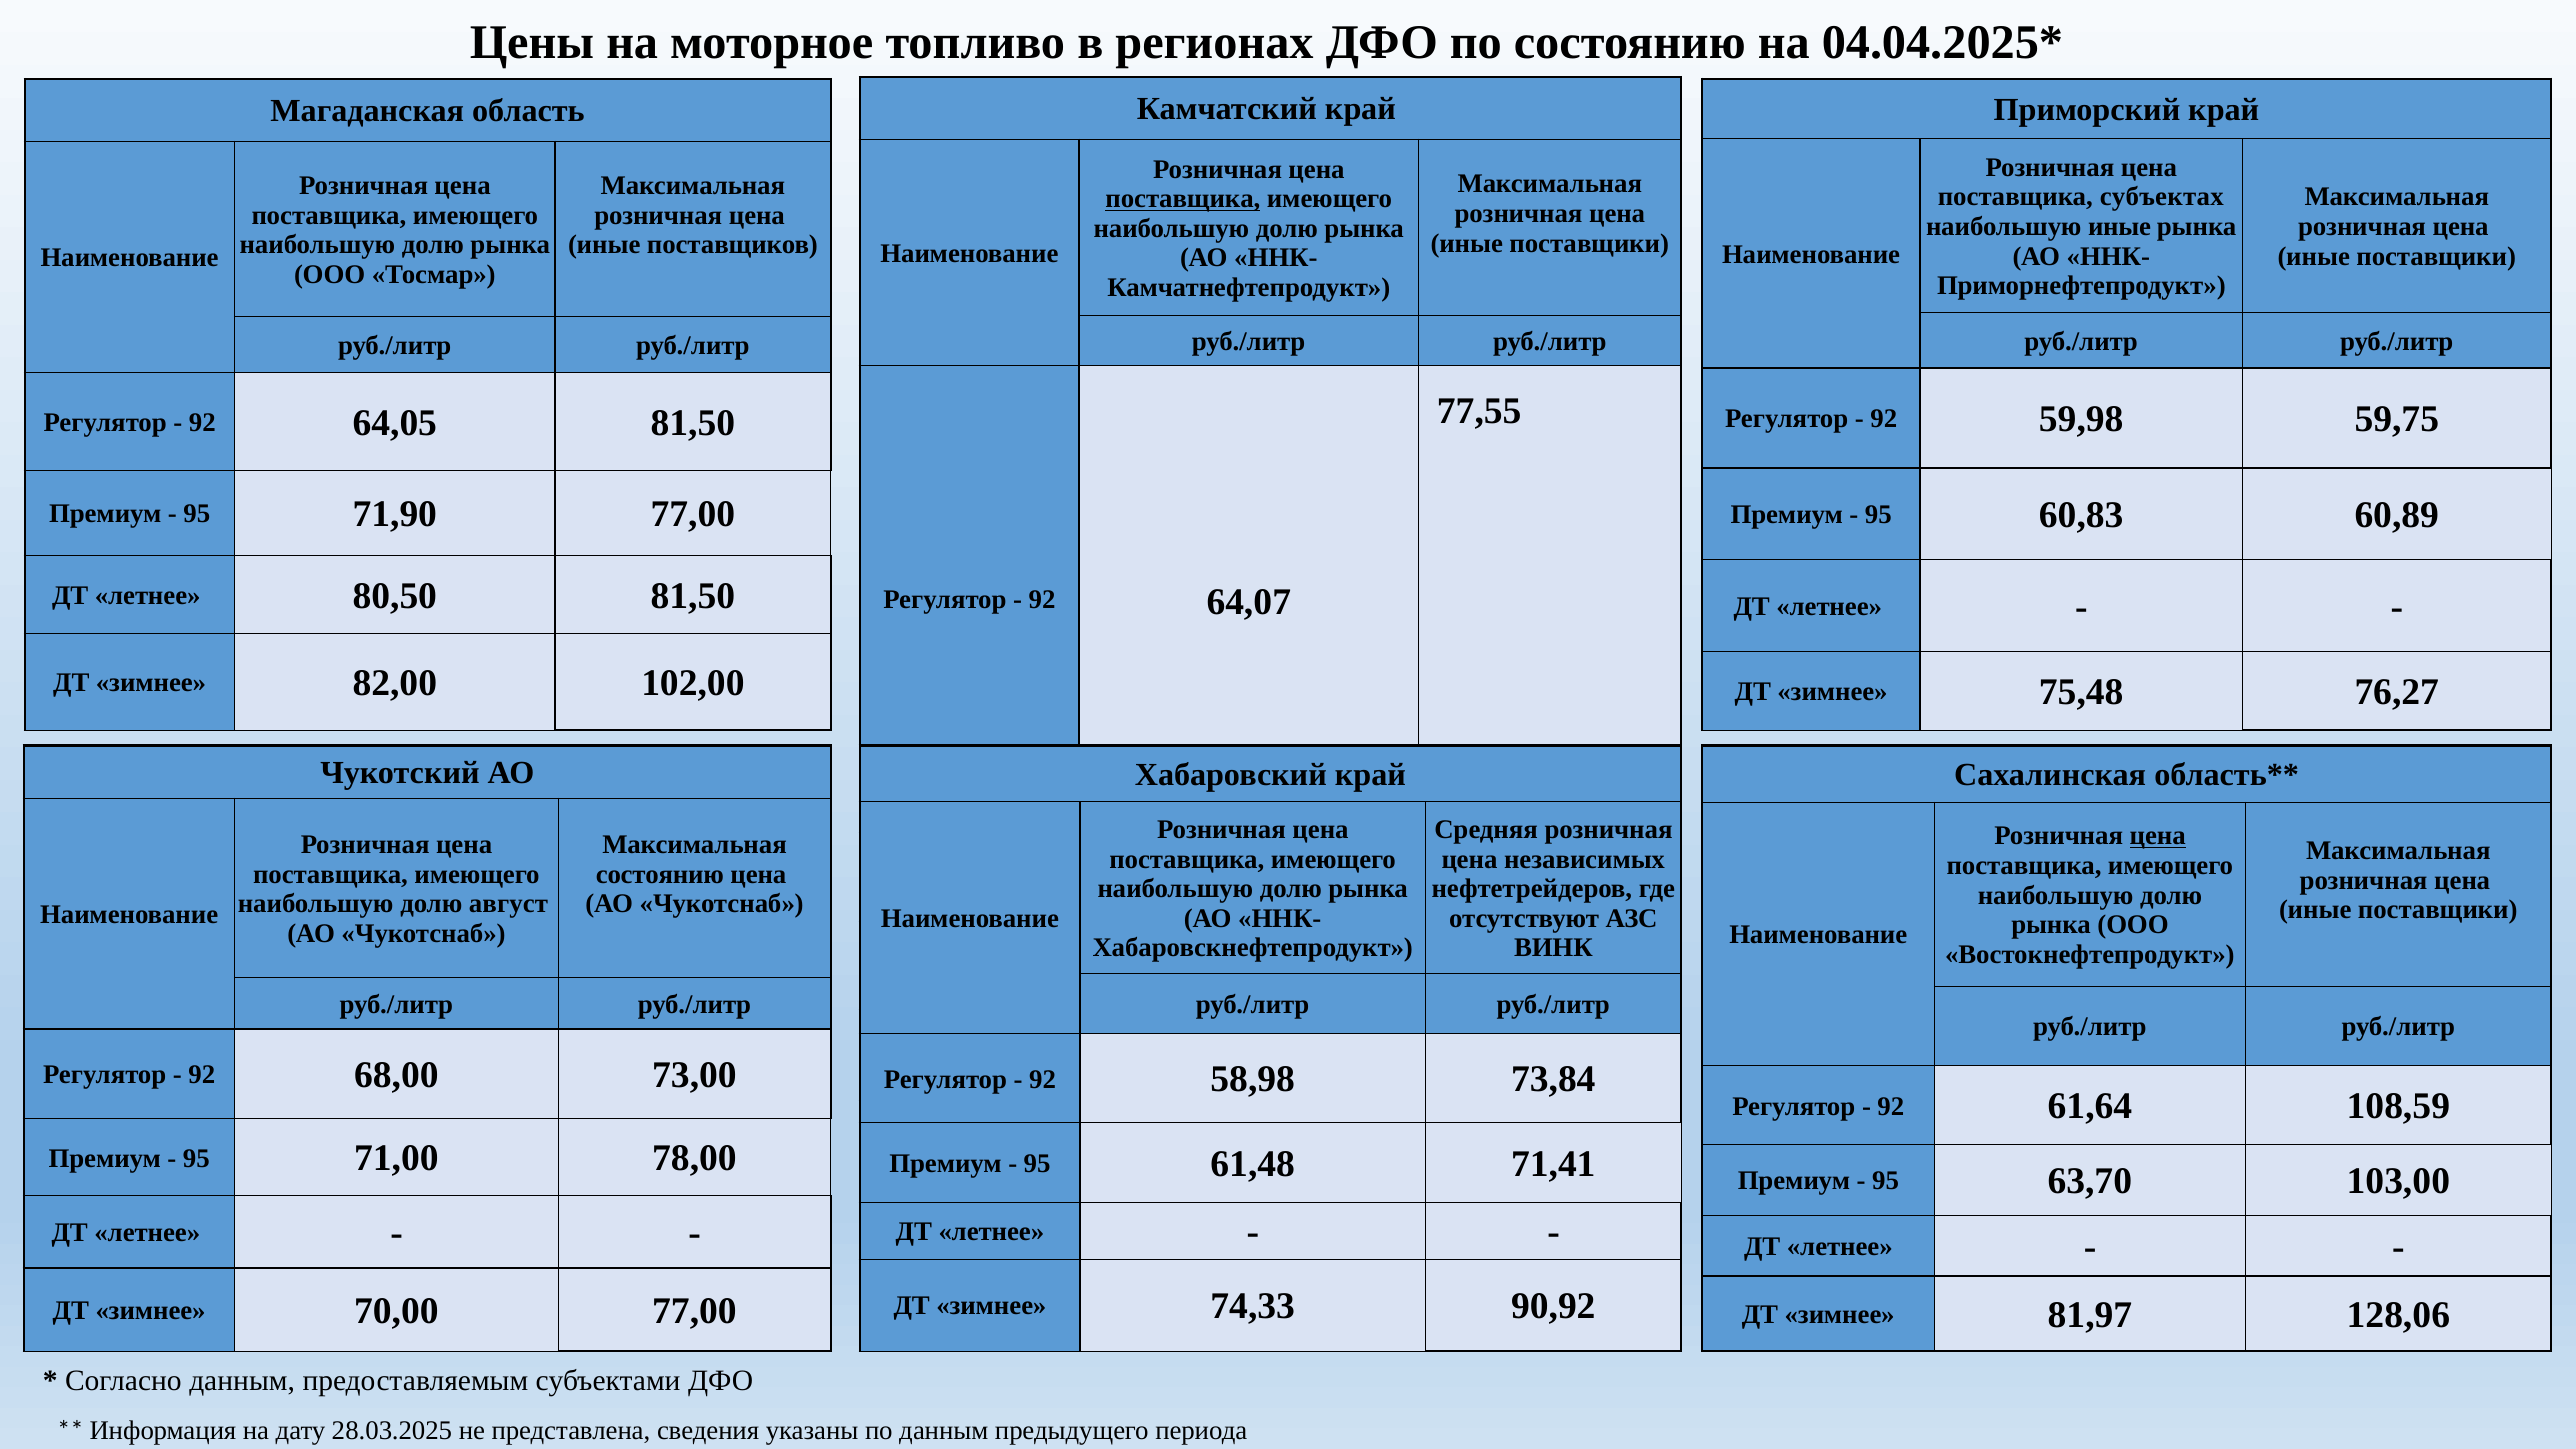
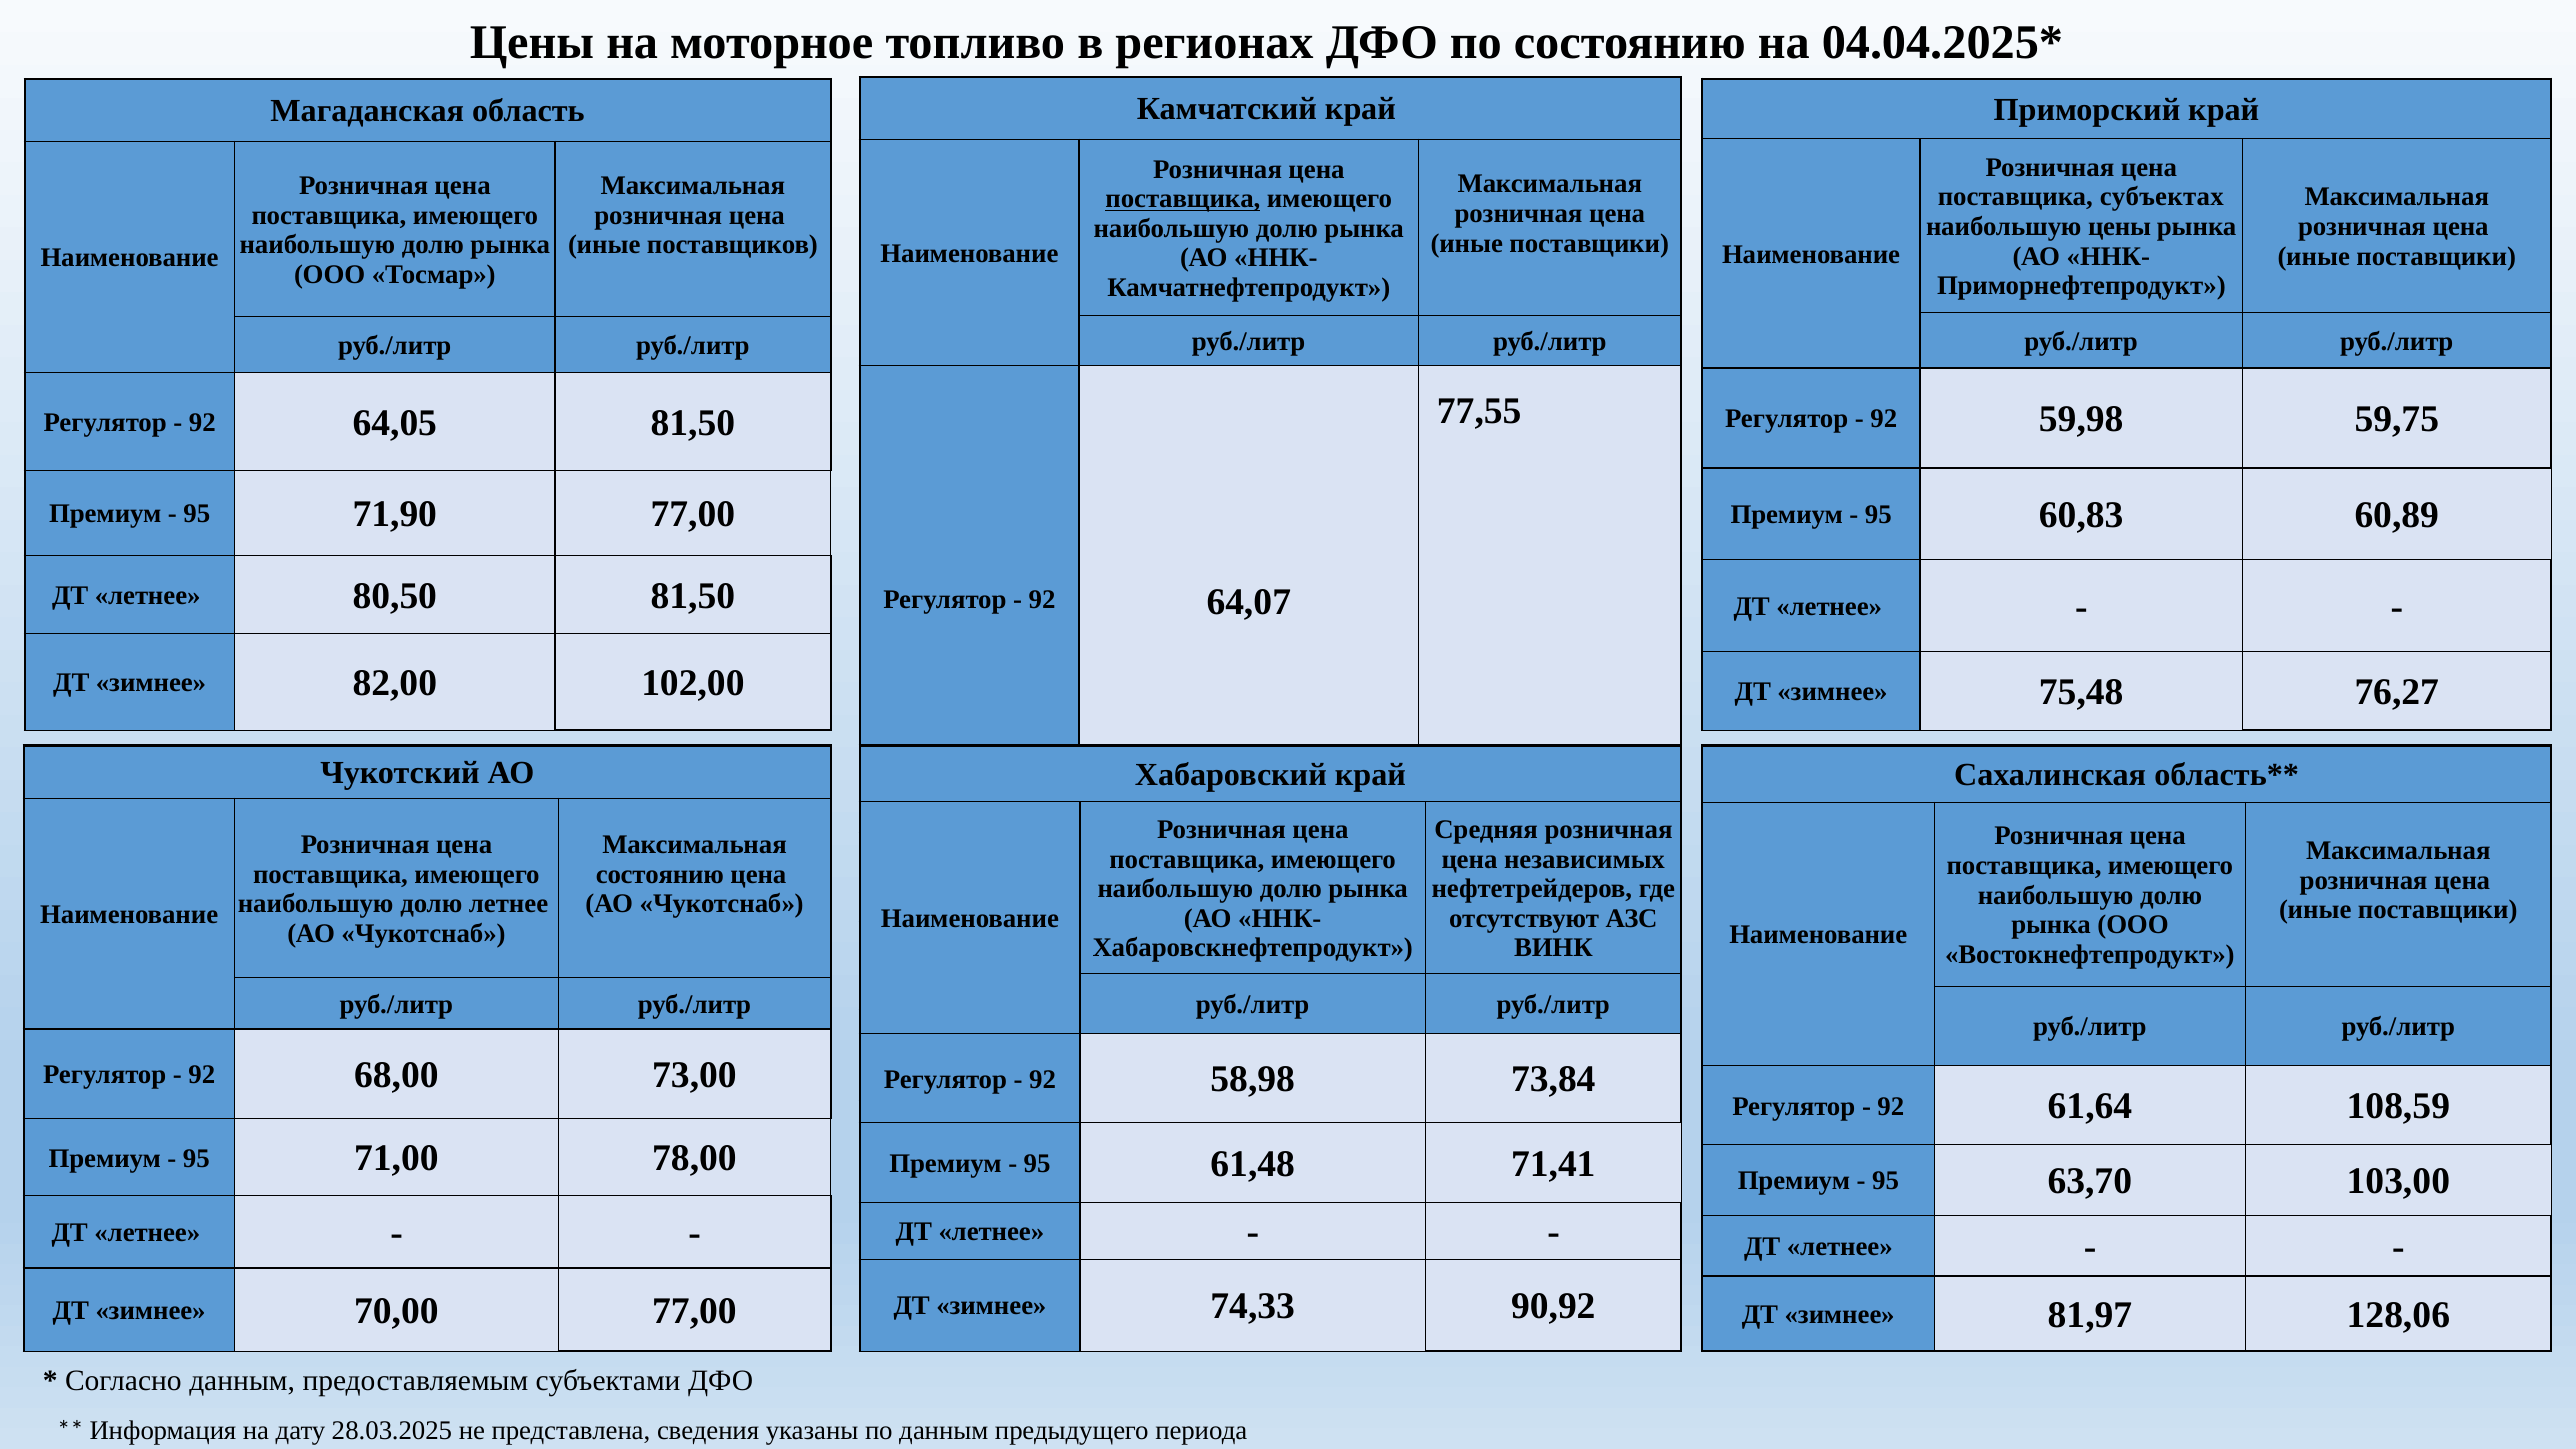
наибольшую иные: иные -> цены (2119, 227)
цена underline: present -> none (2158, 836)
долю август: август -> летнее (509, 904)
